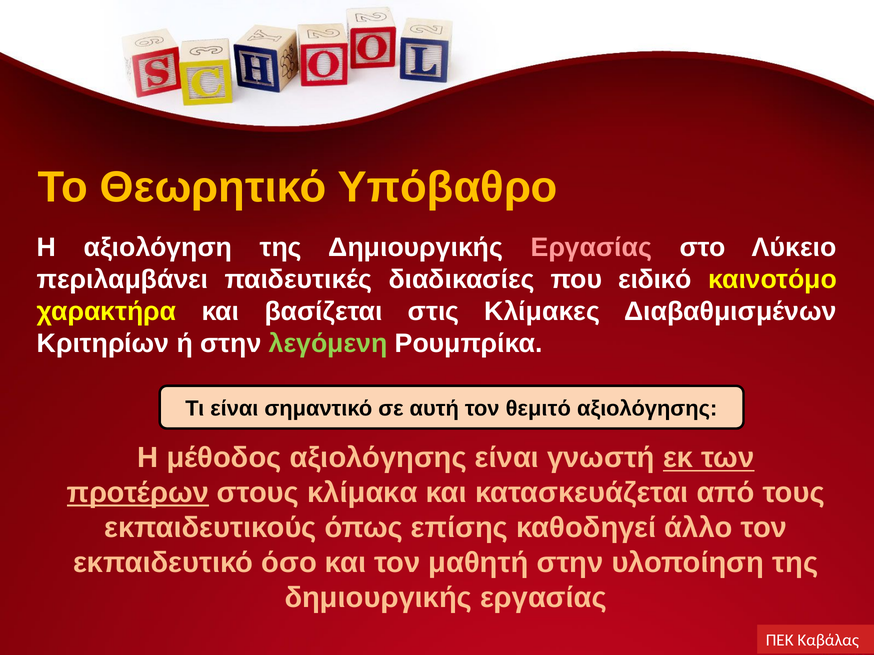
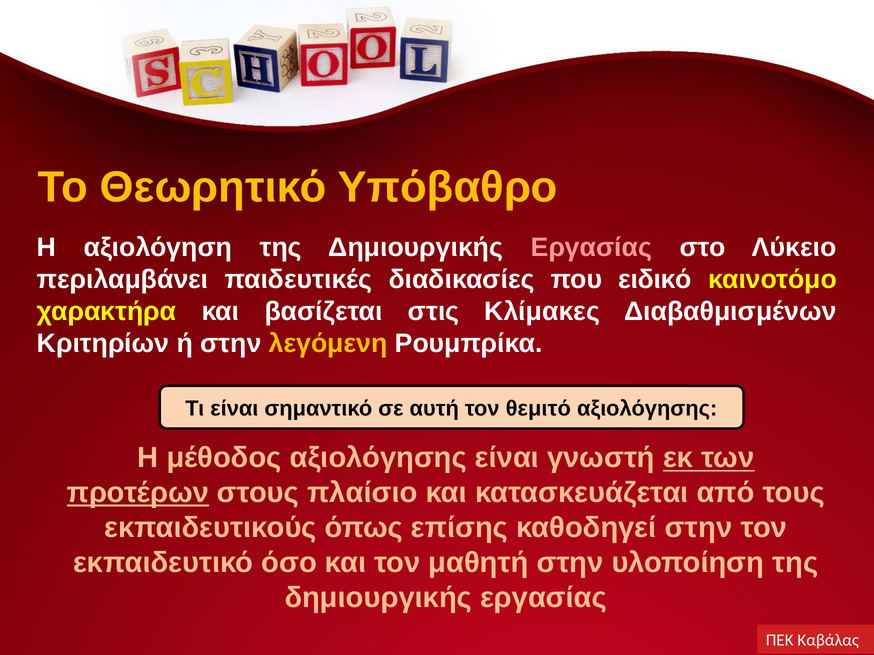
λεγόμενη colour: light green -> yellow (328, 344)
κλίμακα: κλίμακα -> πλαίσιο (362, 493)
καθοδηγεί άλλο: άλλο -> στην (698, 528)
